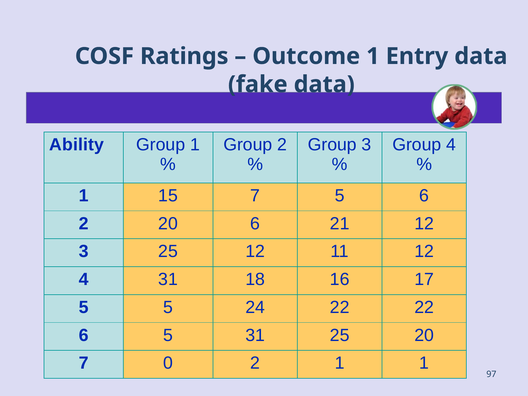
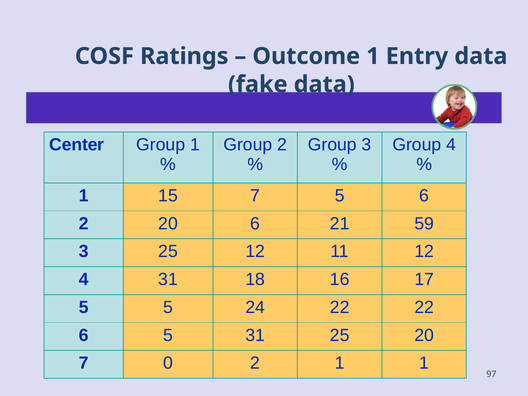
Ability: Ability -> Center (77, 145)
21 12: 12 -> 59 (424, 224)
